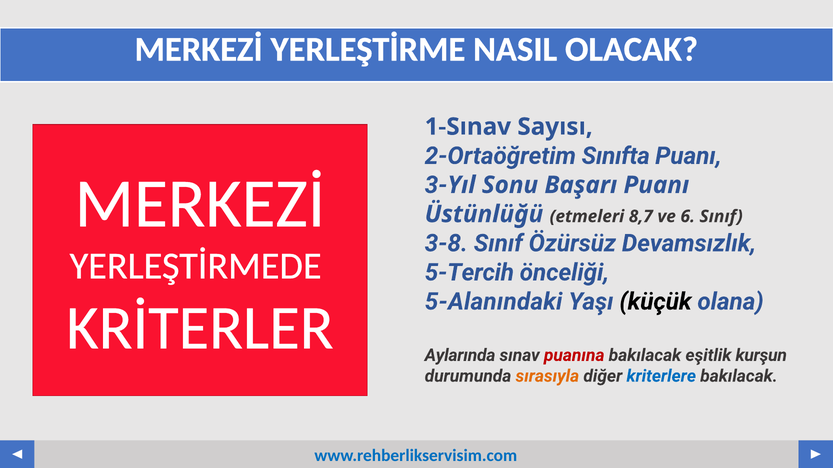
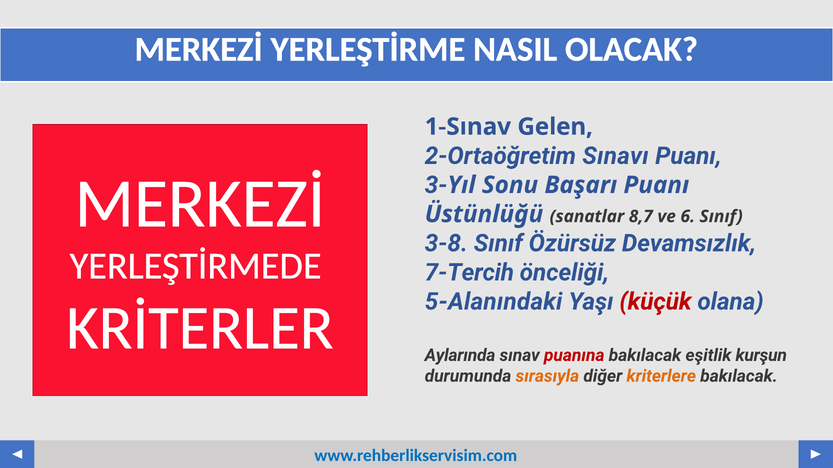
Sayısı: Sayısı -> Gelen (555, 127)
Sınıfta: Sınıfta -> Sınavı (615, 156)
etmeleri: etmeleri -> sanatlar (587, 217)
5-Tercih: 5-Tercih -> 7-Tercih (469, 273)
küçük colour: black -> red (655, 302)
kriterlere colour: blue -> orange (661, 376)
